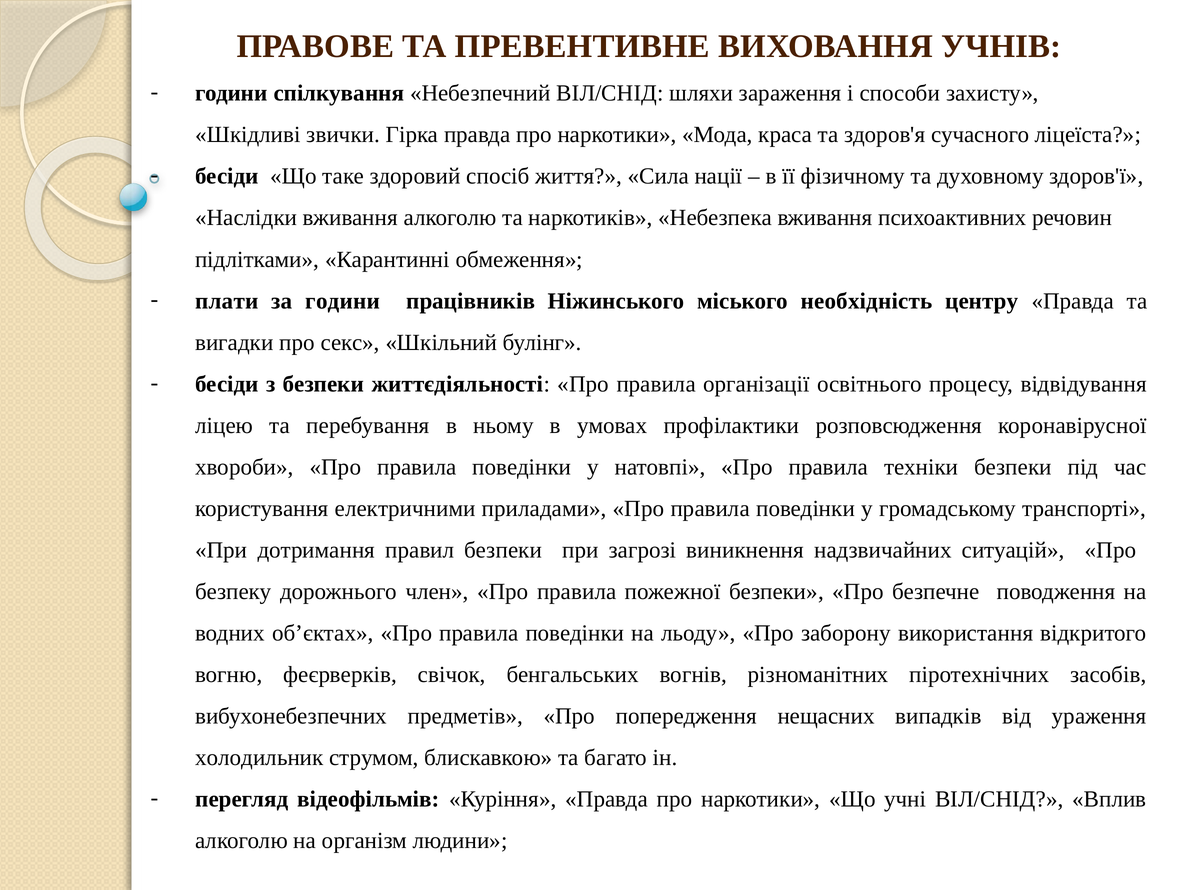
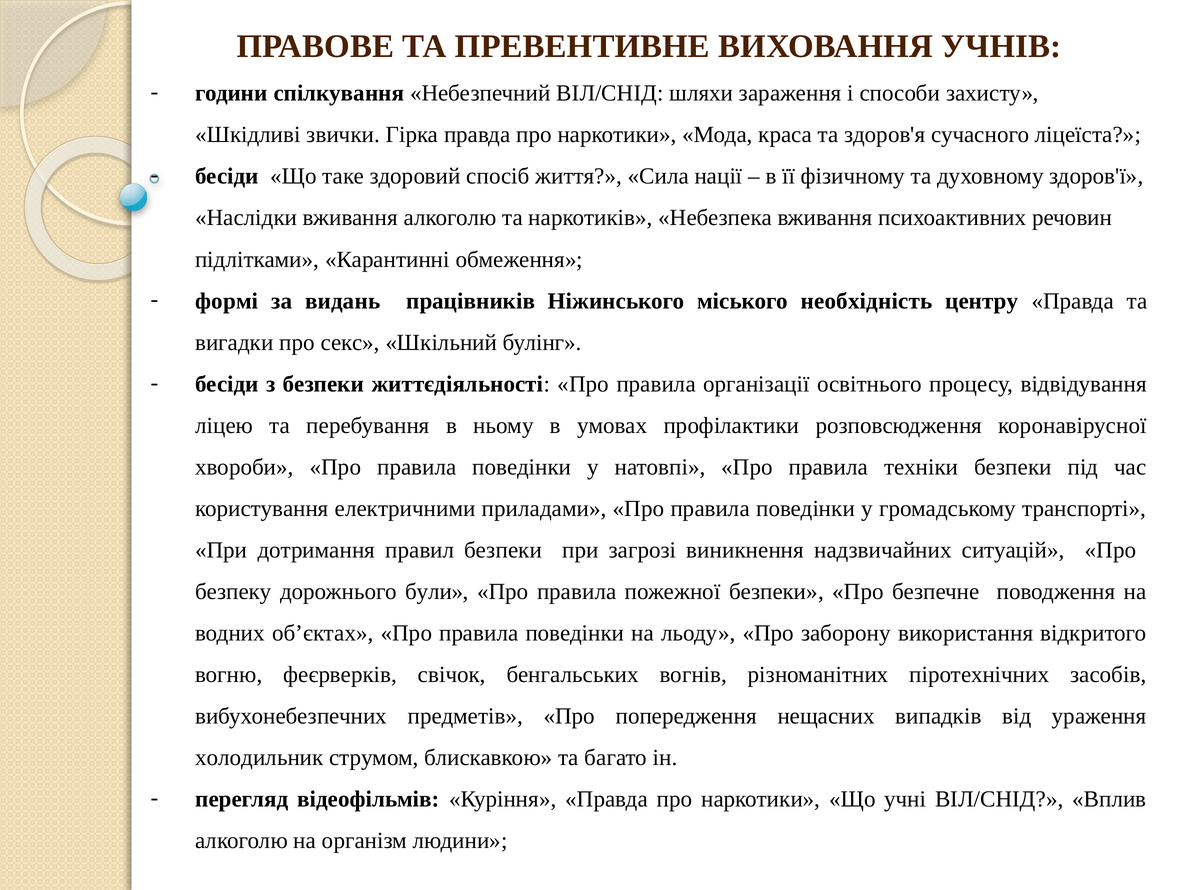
плати: плати -> формі (227, 301)
за години: години -> видань (343, 301)
член: член -> були (437, 592)
